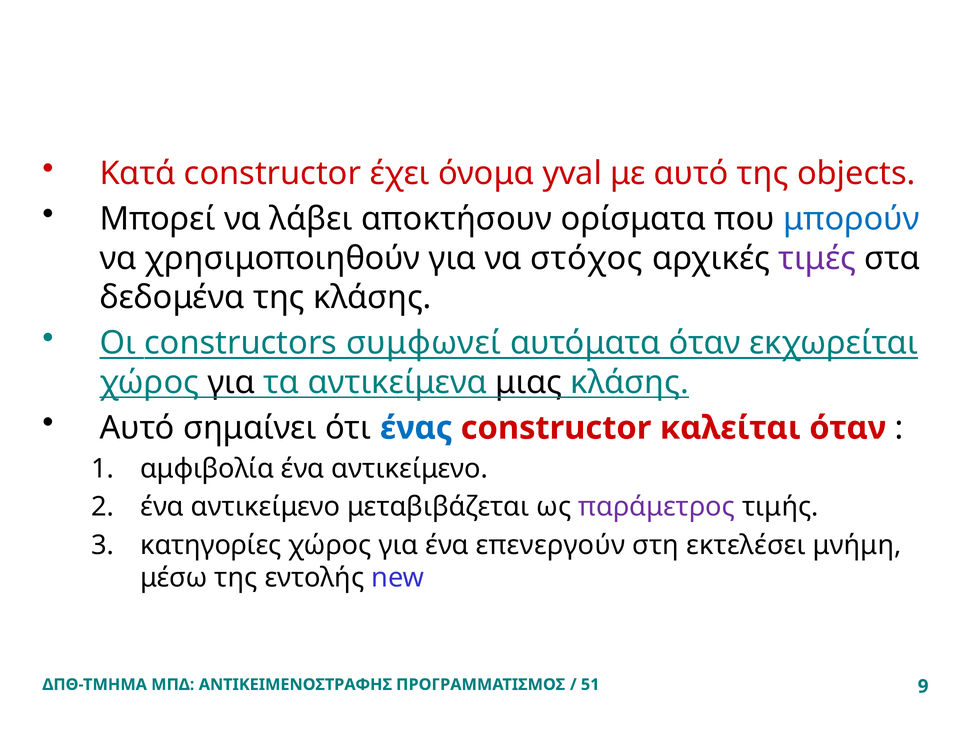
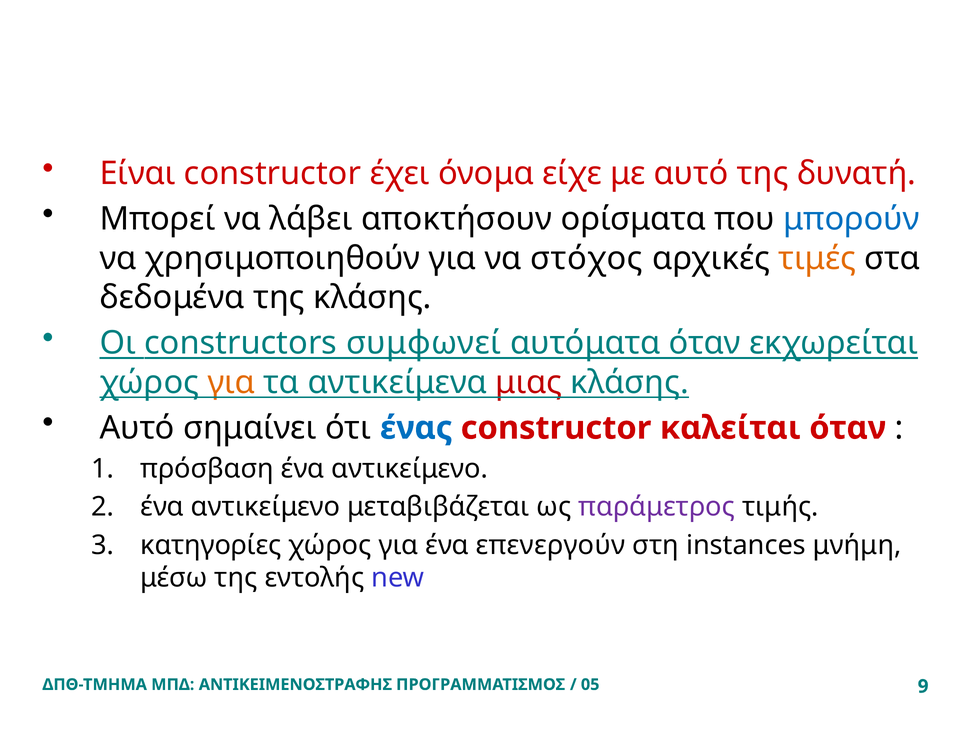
Κατά: Κατά -> Είναι (138, 174)
yval: yval -> είχε (572, 174)
objects: objects -> δυνατή (856, 174)
τιμές colour: purple -> orange (817, 258)
για colour: black -> orange (231, 382)
μιας colour: black -> red (529, 382)
αμφιβολία: αμφιβολία -> πρόσβαση (207, 469)
εκτελέσει: εκτελέσει -> instances (746, 545)
51: 51 -> 05 (590, 685)
